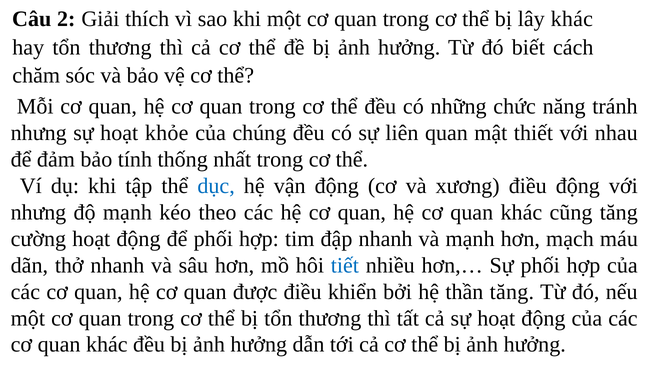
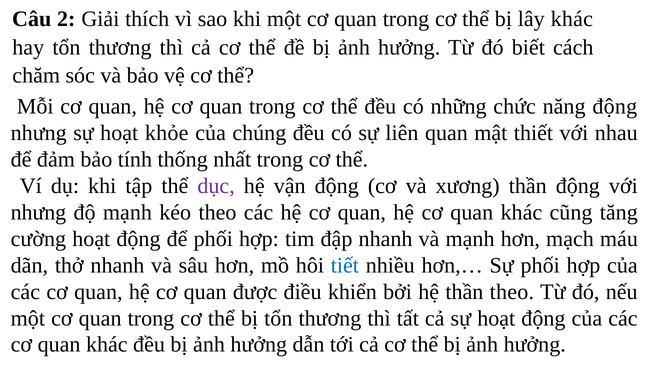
năng tránh: tránh -> động (615, 106)
dục colour: blue -> purple (216, 186)
xương điều: điều -> thần (528, 186)
thần tăng: tăng -> theo (512, 292)
